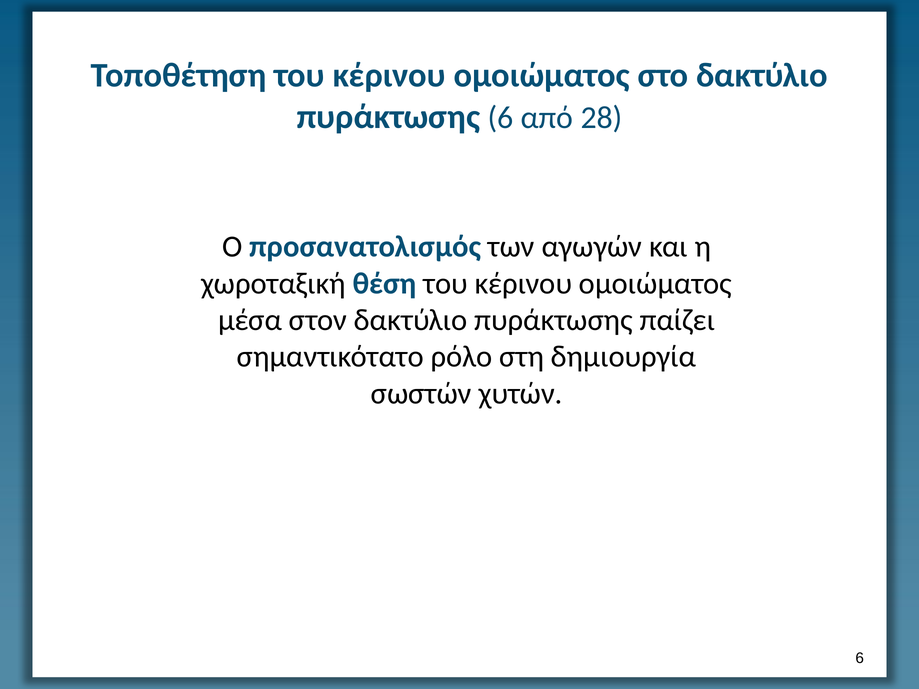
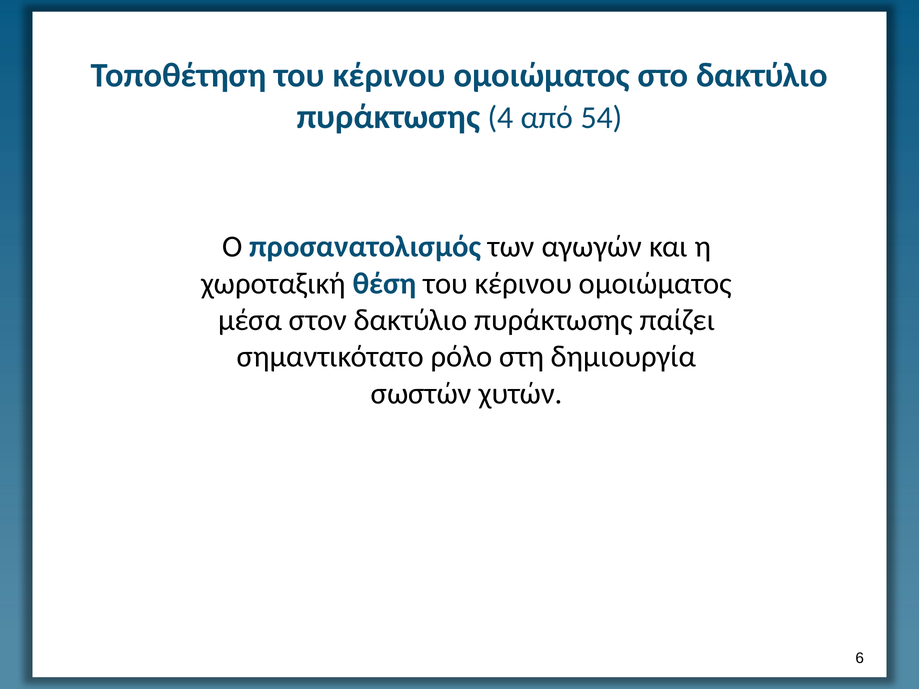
πυράκτωσης 6: 6 -> 4 (501, 118)
28: 28 -> 54 (601, 118)
